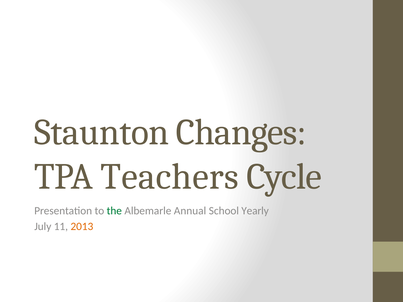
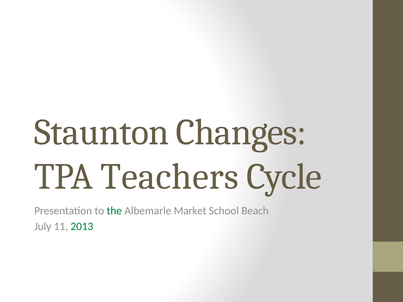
Annual: Annual -> Market (190, 211)
Yearly: Yearly -> Beach (255, 211)
2013 colour: orange -> green (82, 227)
